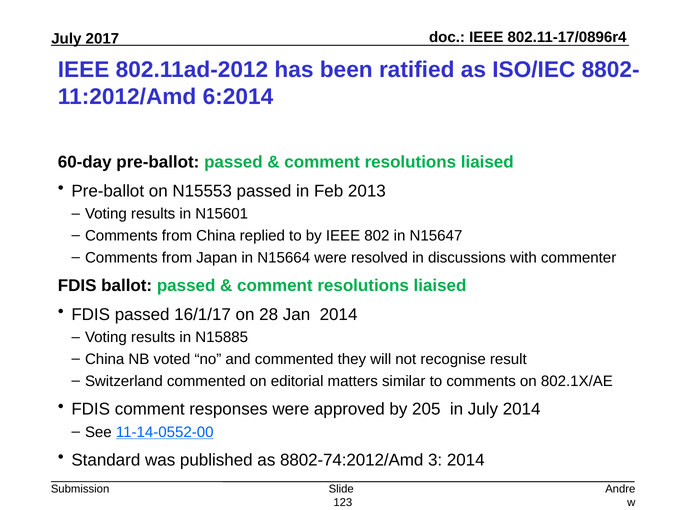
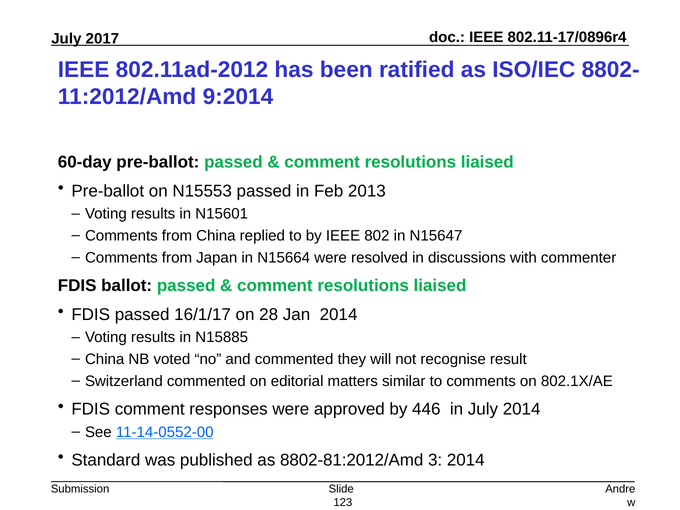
6:2014: 6:2014 -> 9:2014 (238, 97)
205: 205 -> 446 (426, 409)
8802-74:2012/Amd: 8802-74:2012/Amd -> 8802-81:2012/Amd (352, 460)
